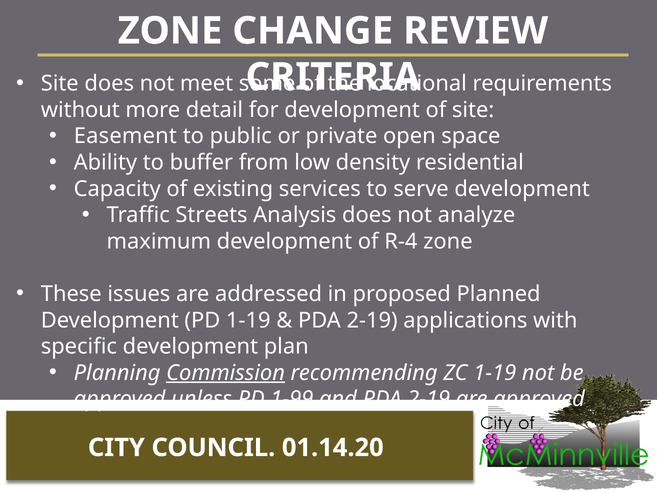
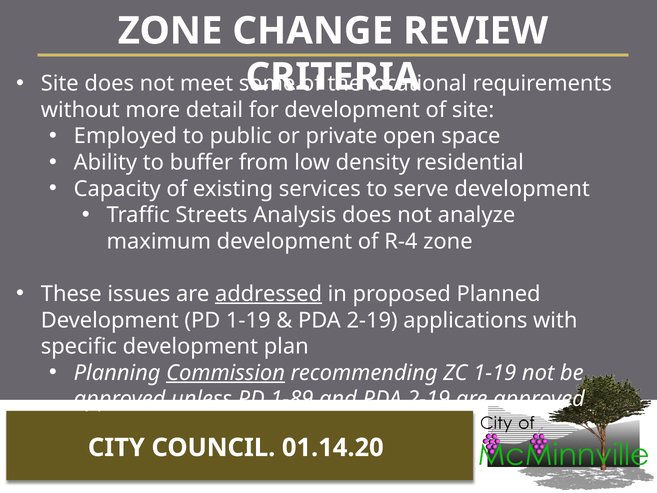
Easement: Easement -> Employed (125, 136)
addressed underline: none -> present (269, 294)
1-99: 1-99 -> 1-89 (292, 399)
